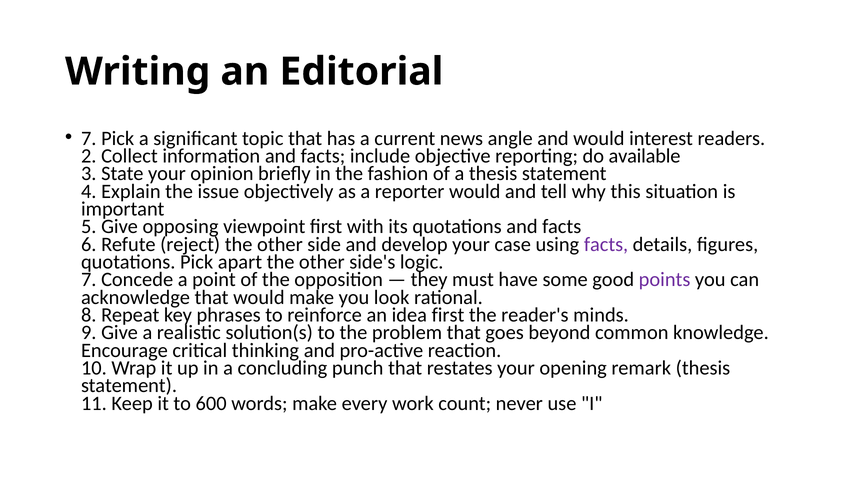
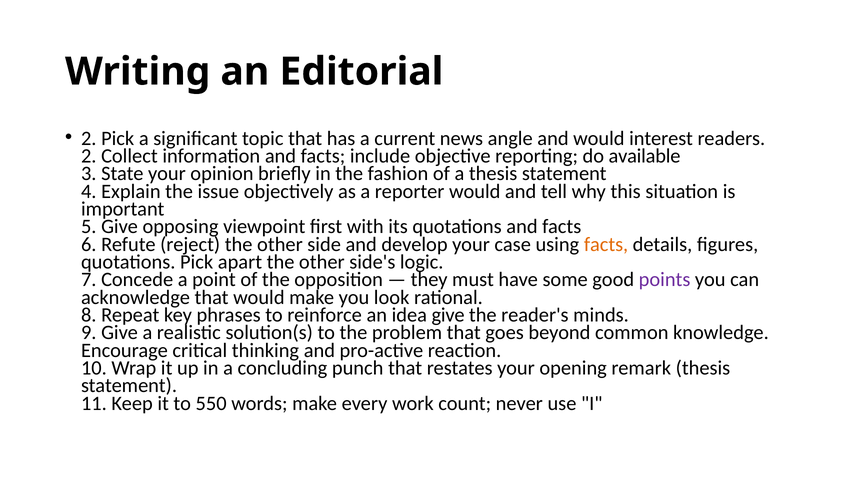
7: 7 -> 2 (89, 138)
facts colour: purple -> orange (606, 244)
idea first: first -> give (448, 315)
600: 600 -> 550 (211, 403)
